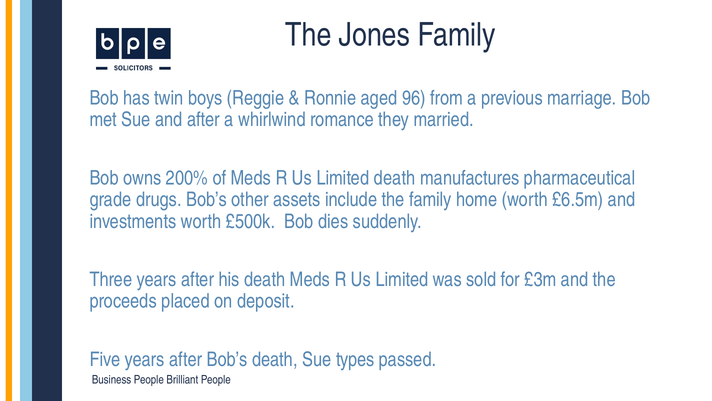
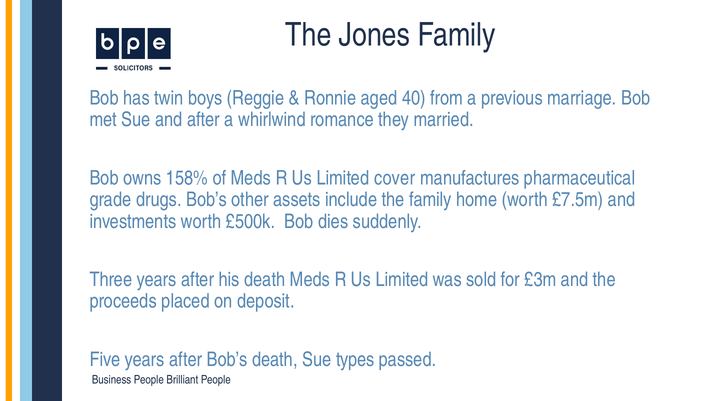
96: 96 -> 40 (414, 98)
200%: 200% -> 158% (187, 178)
Limited death: death -> cover (395, 178)
£6.5m: £6.5m -> £7.5m (578, 200)
